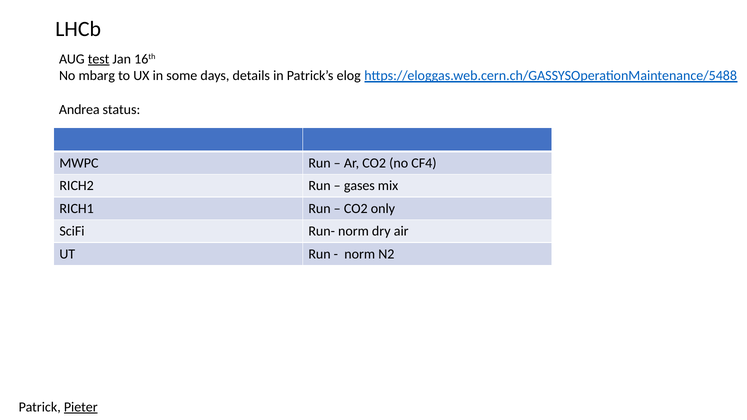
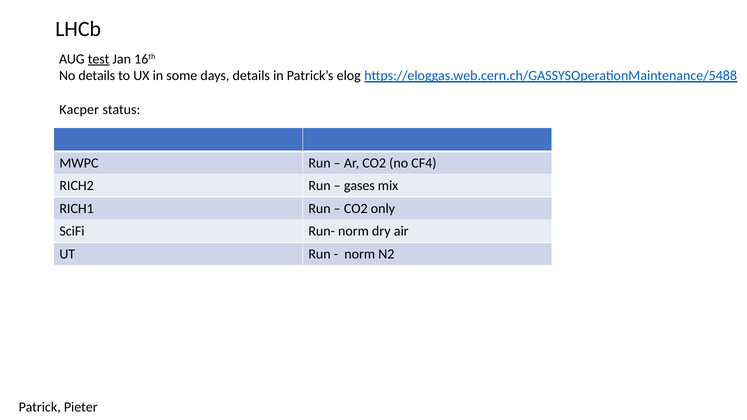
No mbarg: mbarg -> details (97, 76)
Andrea: Andrea -> Kacper (79, 110)
Pieter underline: present -> none (81, 407)
